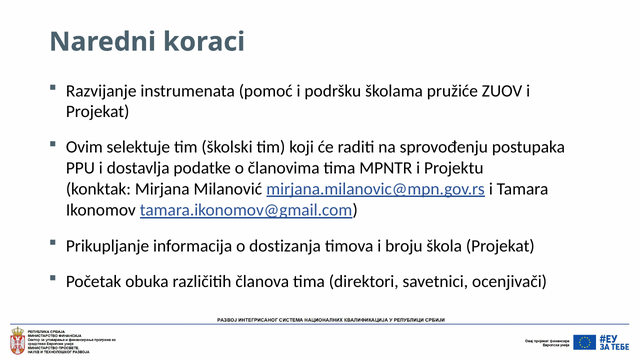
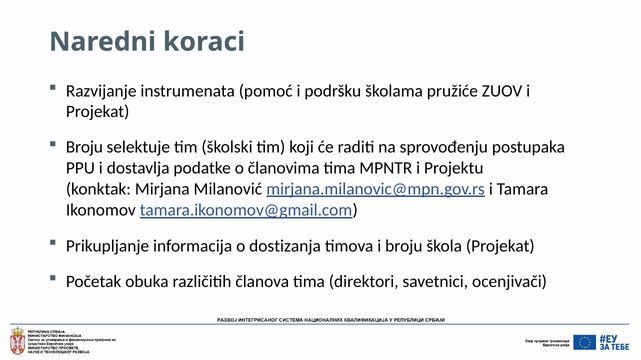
Ovim: Ovim -> Broju (84, 147)
